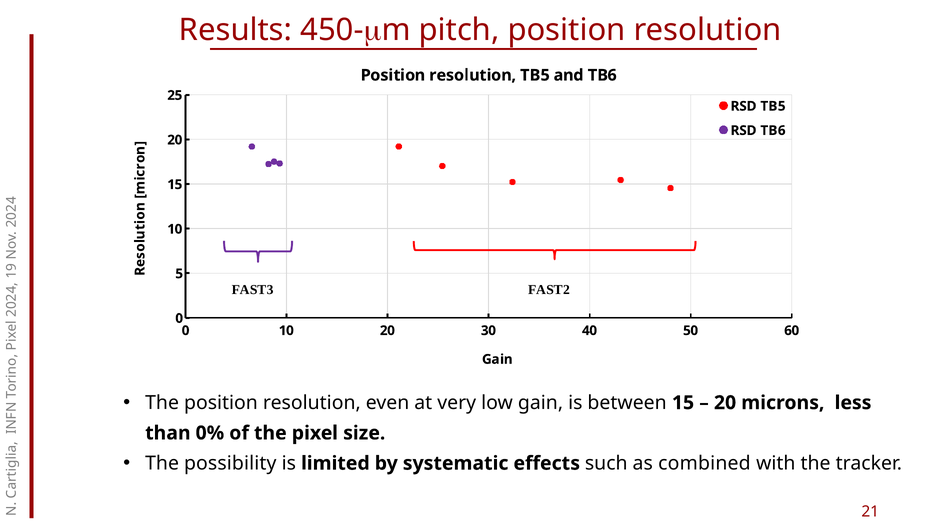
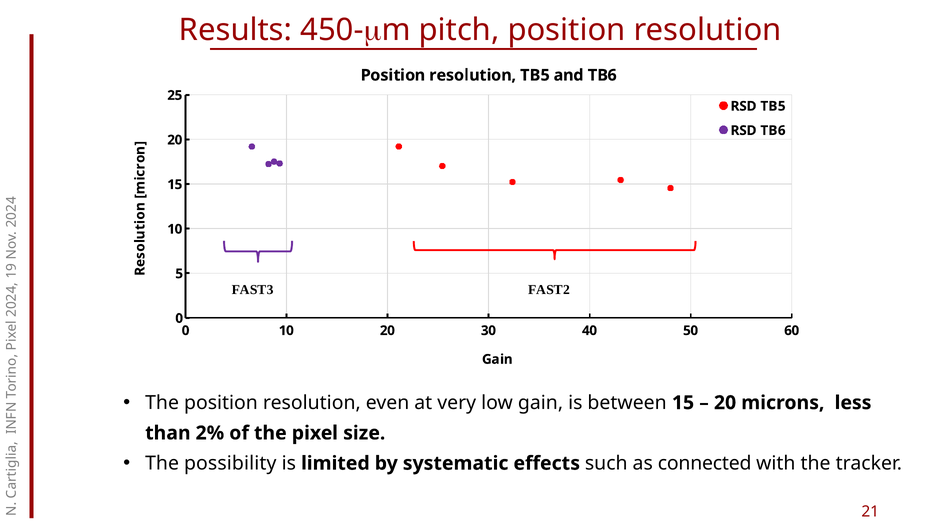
0%: 0% -> 2% (210, 433)
combined: combined -> connected (705, 464)
